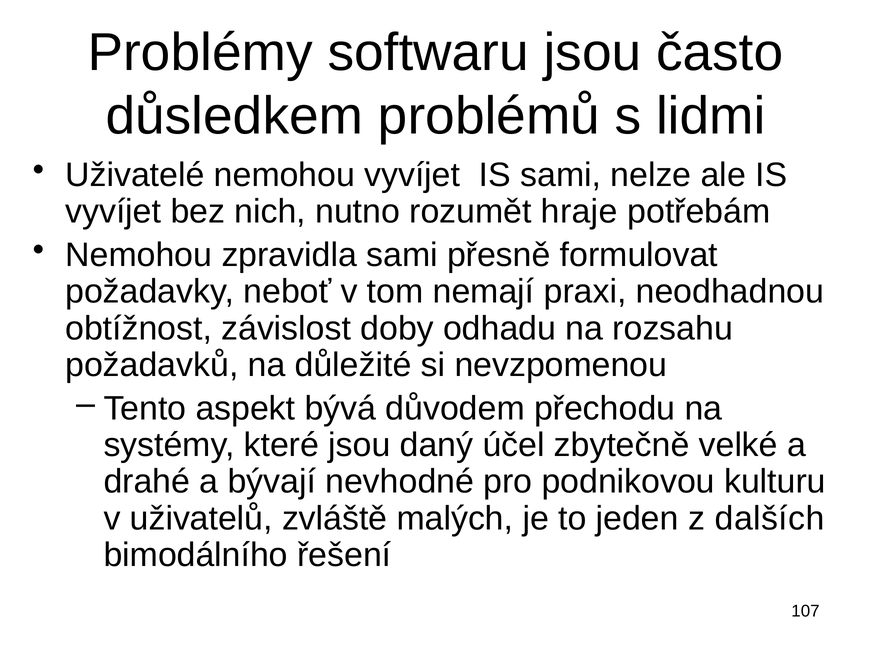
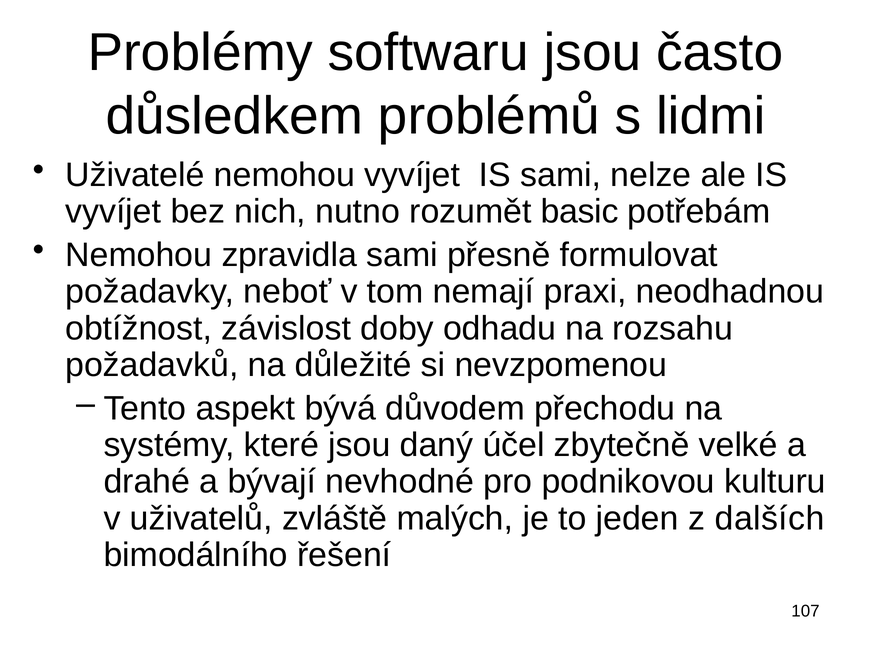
hraje: hraje -> basic (580, 212)
